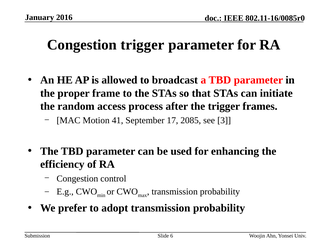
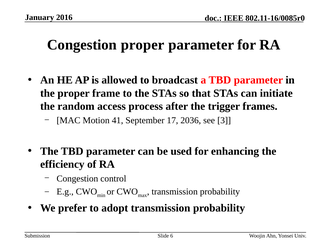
Congestion trigger: trigger -> proper (143, 45)
2085: 2085 -> 2036 (191, 120)
